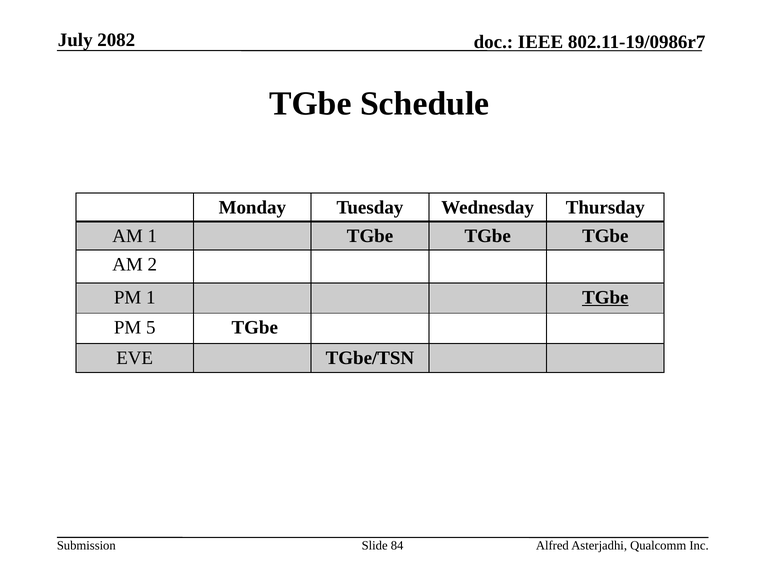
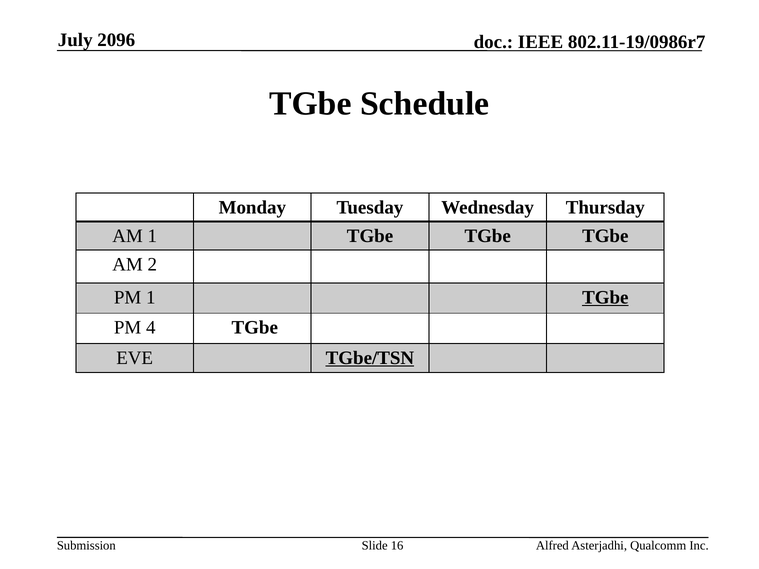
2082: 2082 -> 2096 (116, 40)
5: 5 -> 4 (151, 328)
TGbe/TSN underline: none -> present (370, 358)
84: 84 -> 16 (397, 546)
